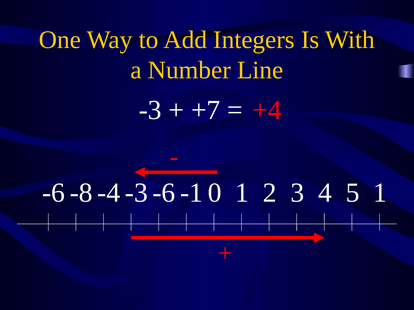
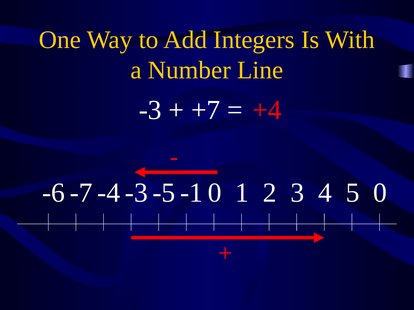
-8: -8 -> -7 (81, 193)
-6: -6 -> -5 (164, 193)
5 1: 1 -> 0 (380, 193)
